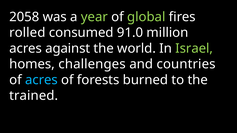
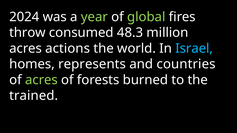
2058: 2058 -> 2024 (24, 17)
rolled: rolled -> throw (27, 33)
91.0: 91.0 -> 48.3 (130, 33)
against: against -> actions (68, 48)
Israel colour: light green -> light blue (194, 48)
challenges: challenges -> represents (92, 64)
acres colour: light blue -> light green (41, 80)
